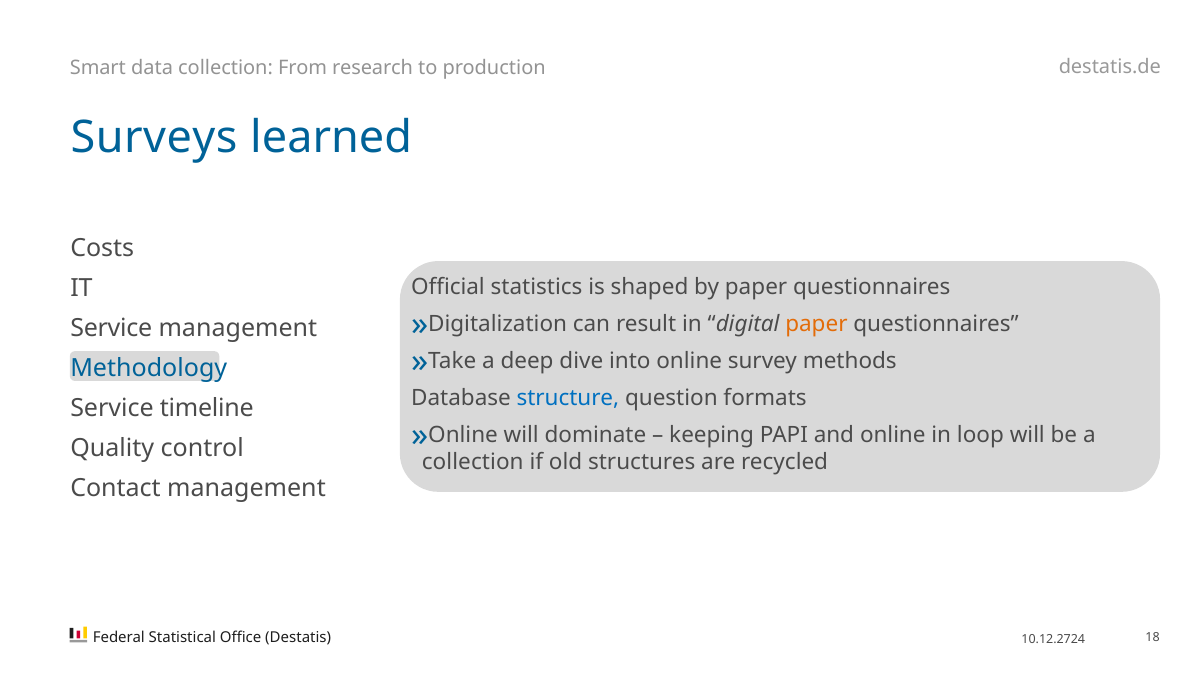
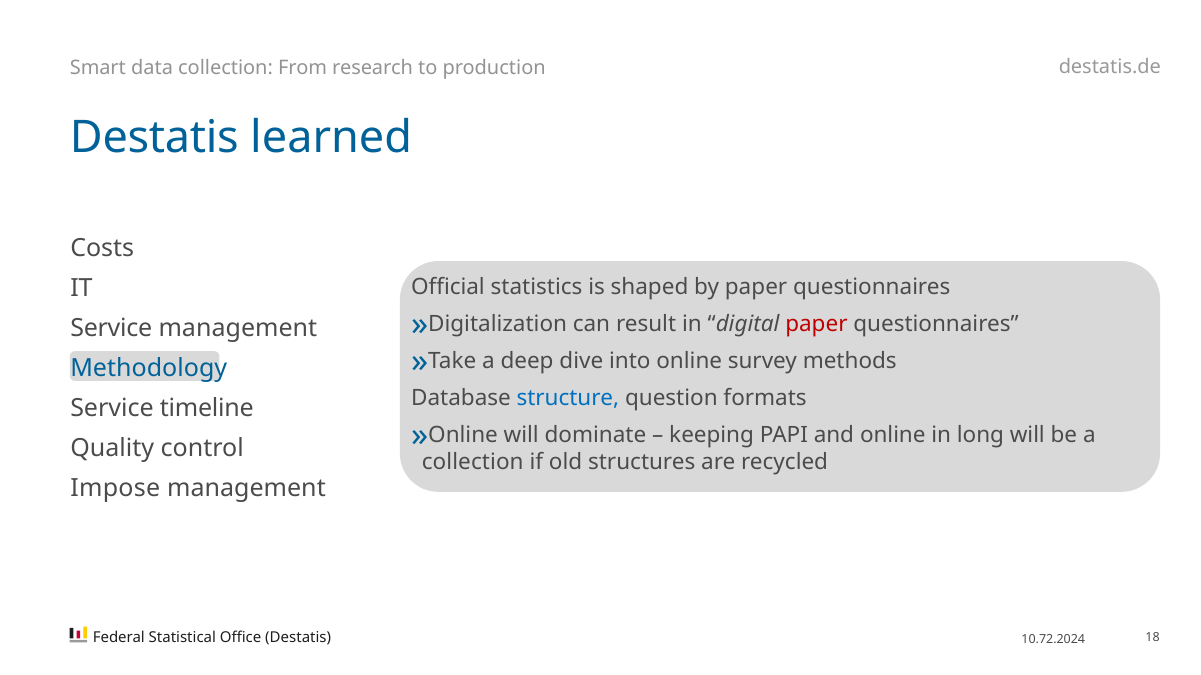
Surveys: Surveys -> Destatis (154, 138)
paper colour: orange -> red (816, 325)
loop: loop -> long (980, 436)
Contact: Contact -> Impose (115, 488)
10.12.2724: 10.12.2724 -> 10.72.2024 (1053, 640)
